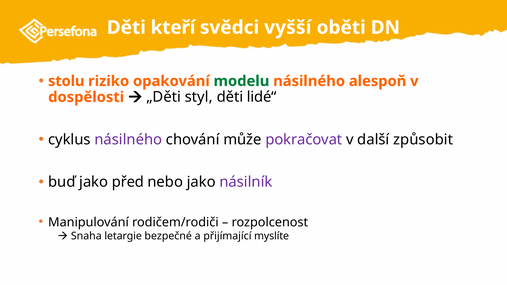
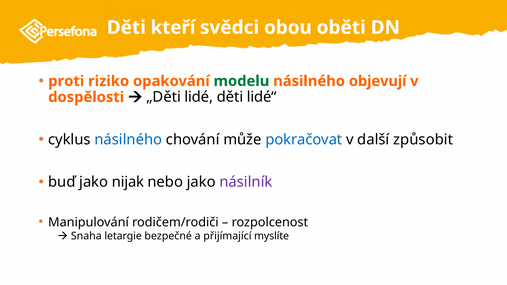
vyšší: vyšší -> obou (288, 28)
stolu: stolu -> proti (66, 81)
alespoň: alespoň -> objevují (378, 81)
styl: styl -> lidé (199, 97)
násilného colour: purple -> blue (128, 140)
pokračovat colour: purple -> blue (304, 140)
před: před -> nijak (128, 182)
